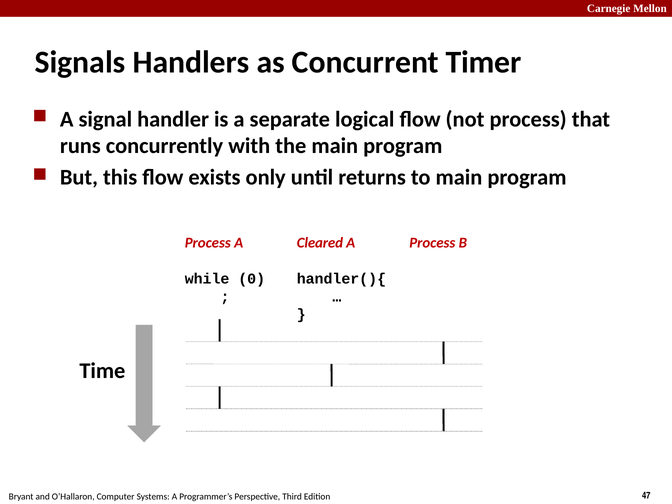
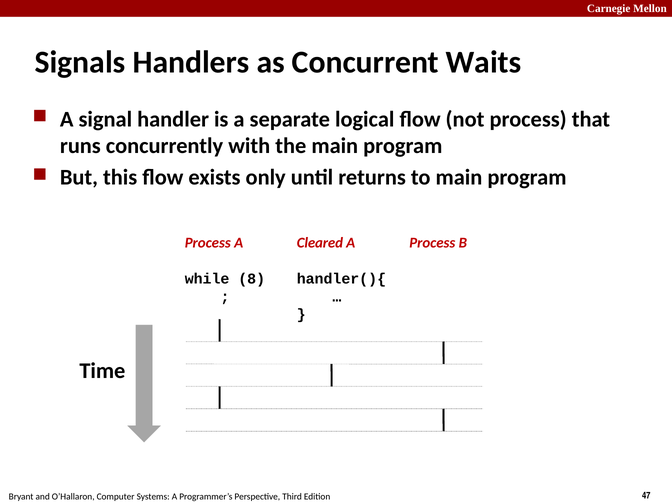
Timer: Timer -> Waits (484, 62)
0: 0 -> 8 (252, 279)
